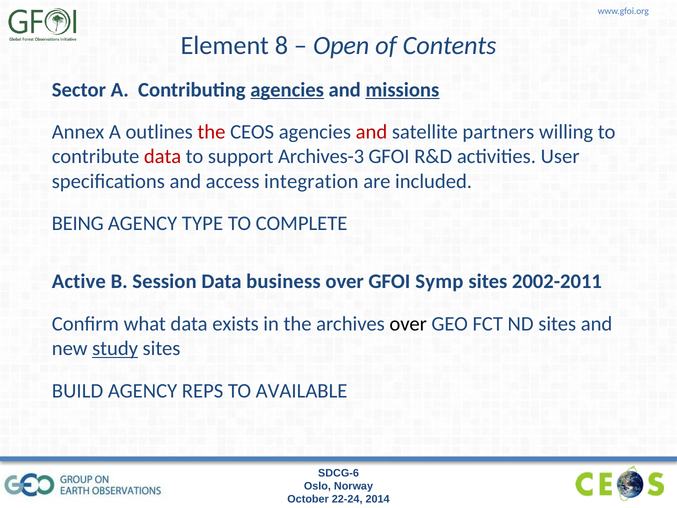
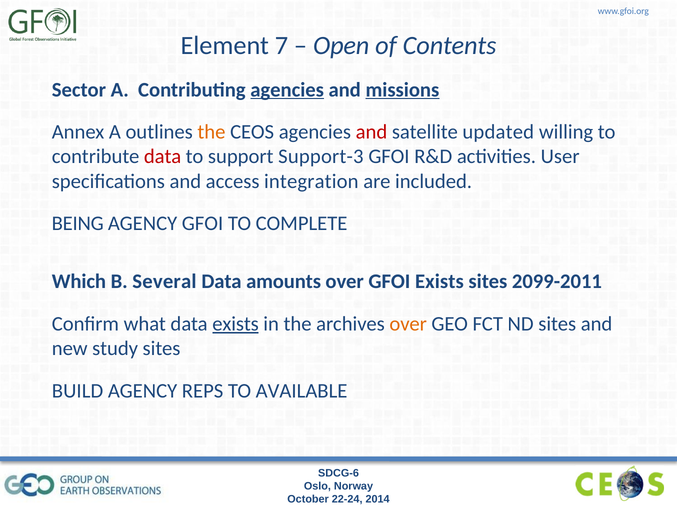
8: 8 -> 7 (281, 45)
the colour: red -> orange (211, 132)
partners: partners -> updated (498, 132)
Archives-3: Archives-3 -> Support-3 (321, 157)
AGENCY TYPE: TYPE -> GFOI (203, 224)
Active: Active -> Which (79, 281)
Session: Session -> Several (164, 281)
business: business -> amounts (284, 281)
GFOI Symp: Symp -> Exists (439, 281)
2002-2011: 2002-2011 -> 2099-2011 (557, 281)
exists underline: none -> present (236, 324)
over colour: black -> orange (408, 324)
study underline: present -> none (115, 348)
